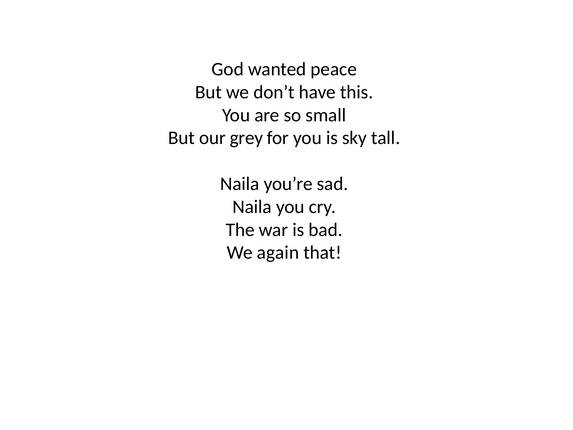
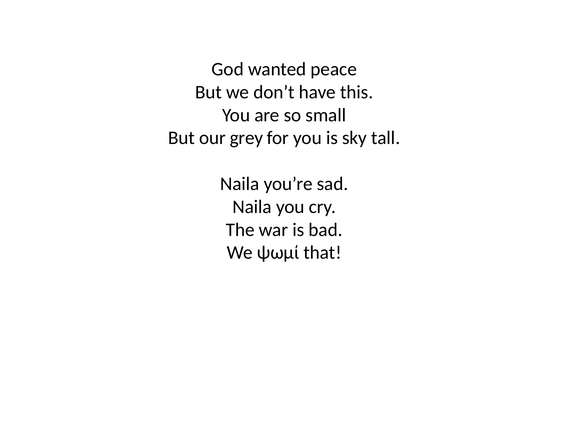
again: again -> ψωμί (278, 253)
